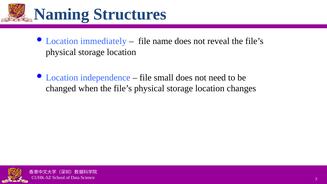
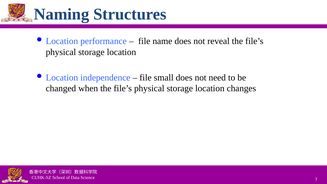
immediately: immediately -> performance (104, 41)
